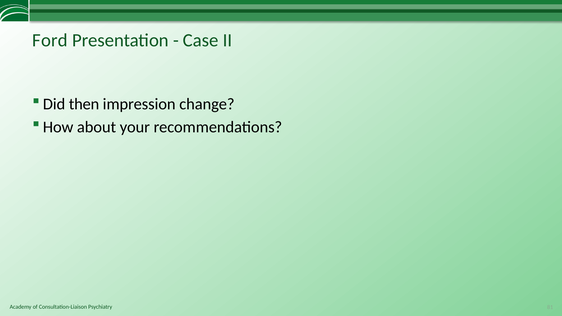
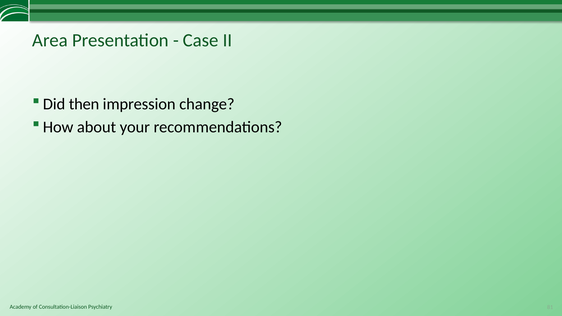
Ford: Ford -> Area (50, 40)
